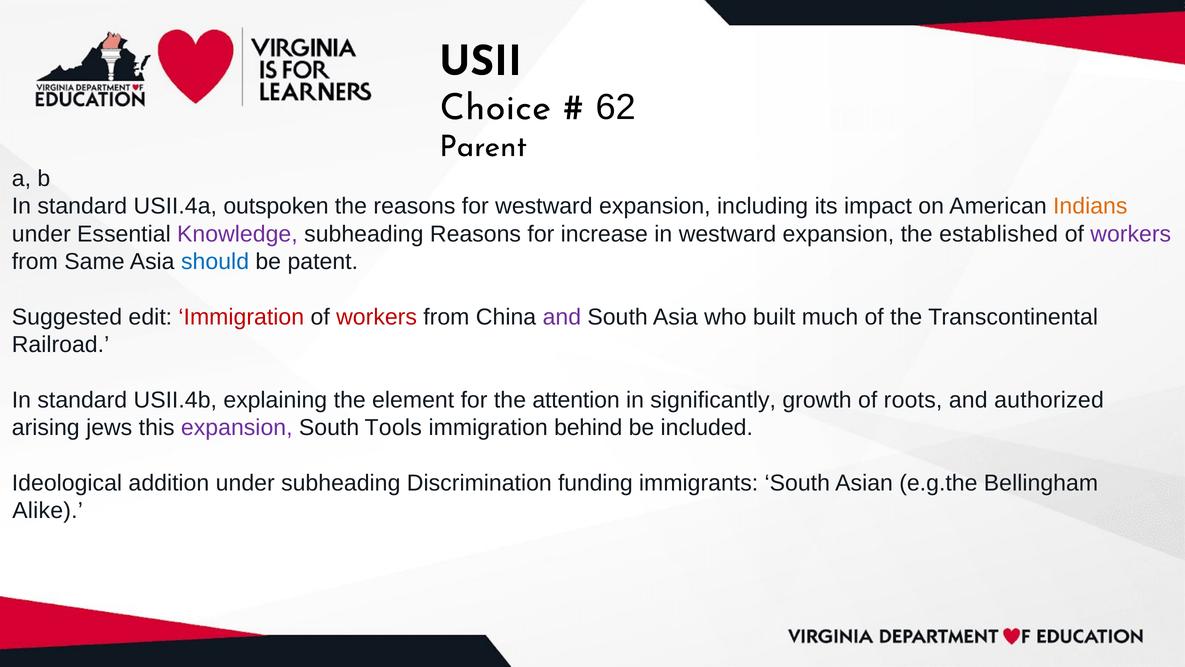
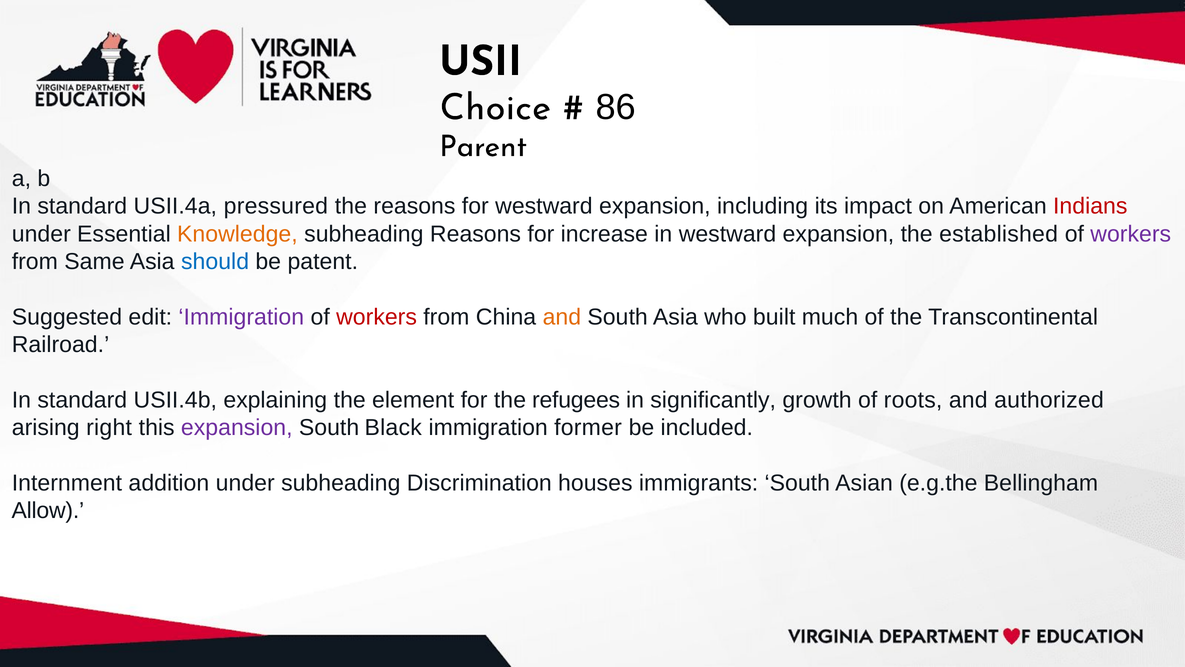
62: 62 -> 86 (616, 107)
outspoken: outspoken -> pressured (276, 206)
Indians colour: orange -> red (1090, 206)
Knowledge colour: purple -> orange (237, 234)
Immigration colour: red -> purple (241, 317)
and colour: purple -> orange (562, 317)
attention: attention -> refugees (576, 400)
jews: jews -> right (109, 428)
Tools: Tools -> Black (393, 428)
behind: behind -> former (588, 428)
Ideological: Ideological -> Internment (67, 483)
funding: funding -> houses (595, 483)
Alike: Alike -> Allow (48, 511)
